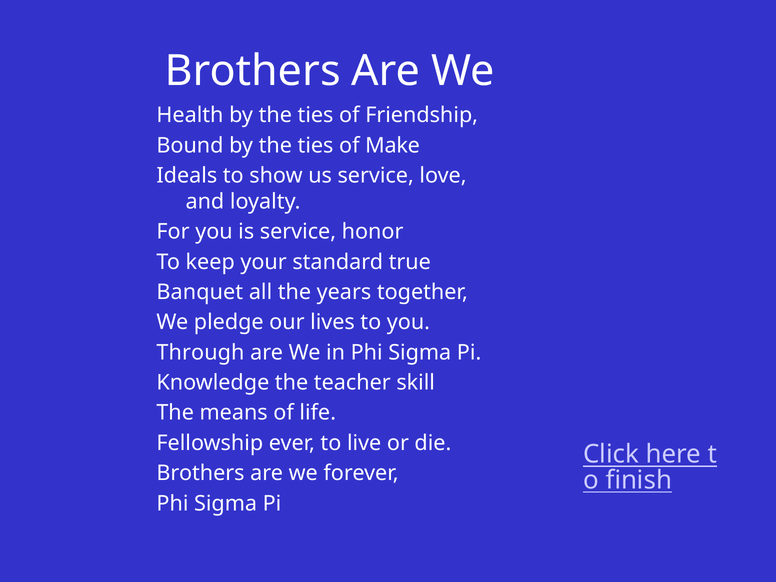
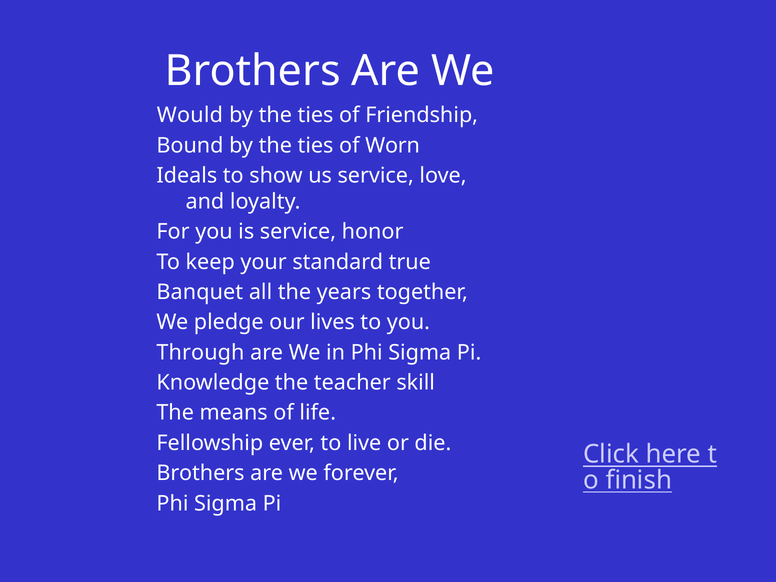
Health: Health -> Would (190, 115)
Make: Make -> Worn (393, 146)
